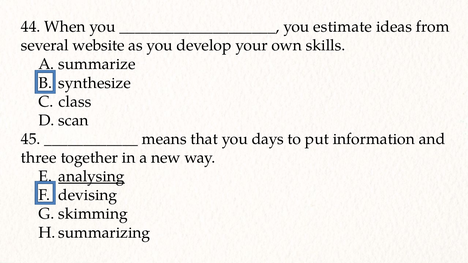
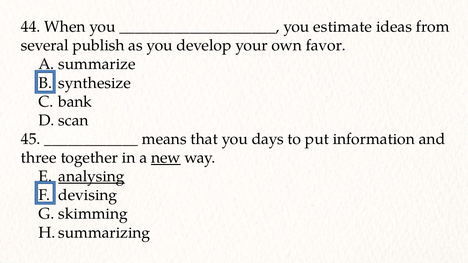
website: website -> publish (99, 46)
skills: skills -> favor (326, 46)
class: class -> bank (75, 102)
new underline: none -> present (166, 158)
